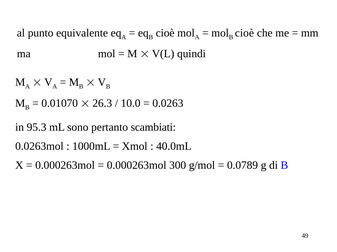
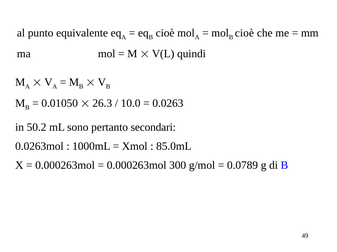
0.01070: 0.01070 -> 0.01050 (60, 103)
95.3: 95.3 -> 50.2 (37, 128)
scambiati: scambiati -> secondari (153, 128)
40.0mL: 40.0mL -> 85.0mL (174, 147)
